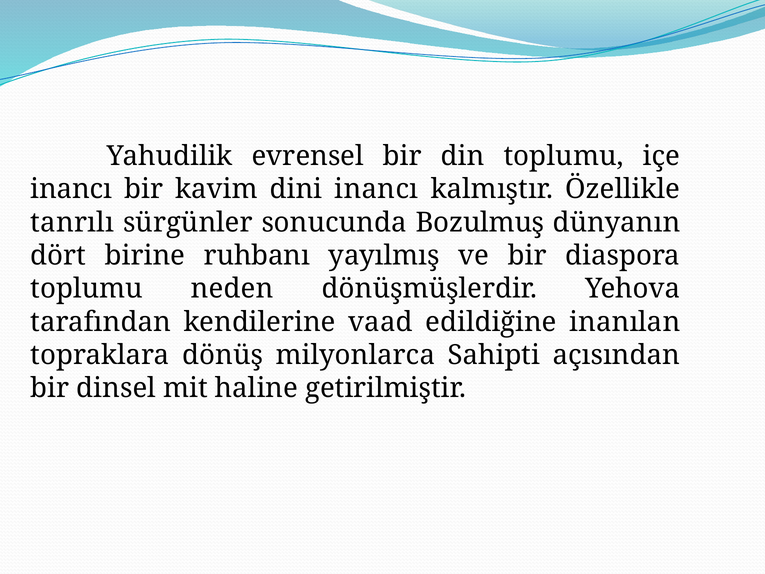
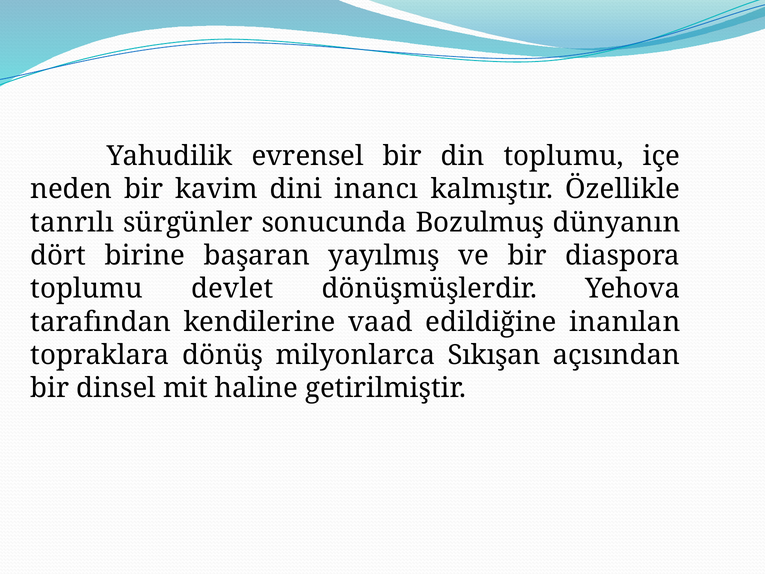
inancı: inancı -> neden (71, 189)
ruhbanı: ruhbanı -> başaran (257, 256)
neden: neden -> devlet (232, 289)
Sahipti: Sahipti -> Sıkışan (494, 355)
